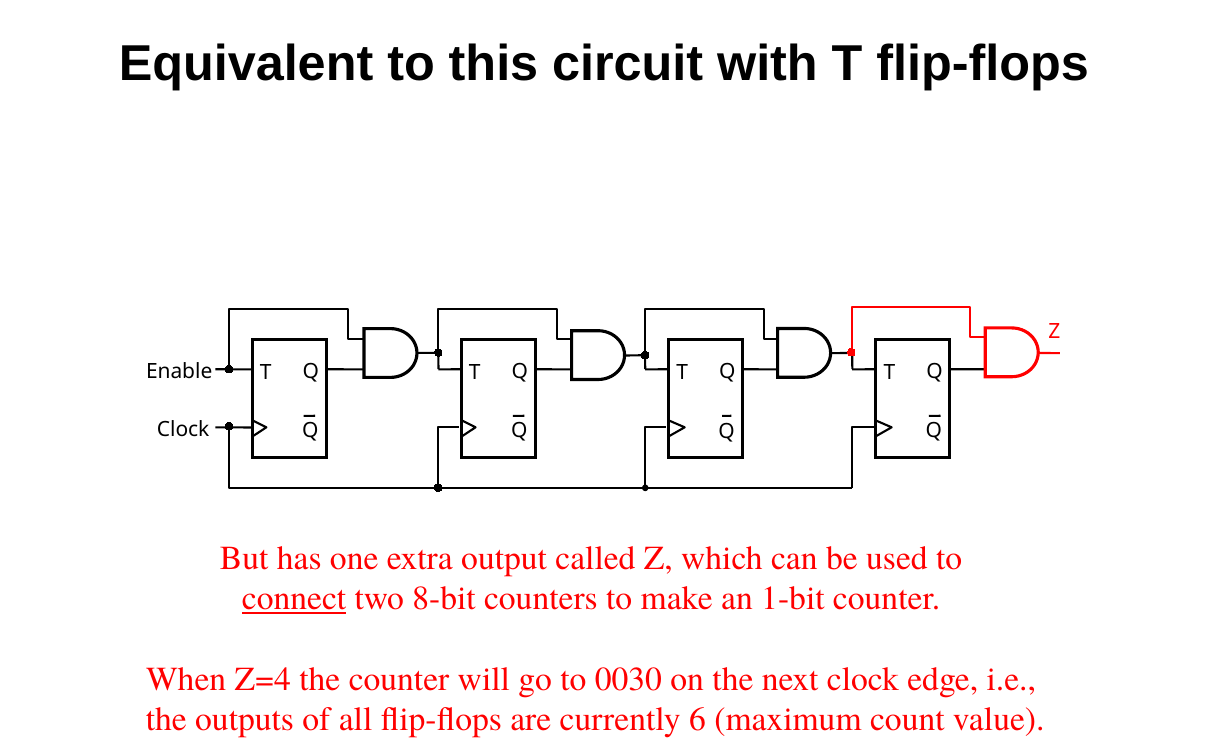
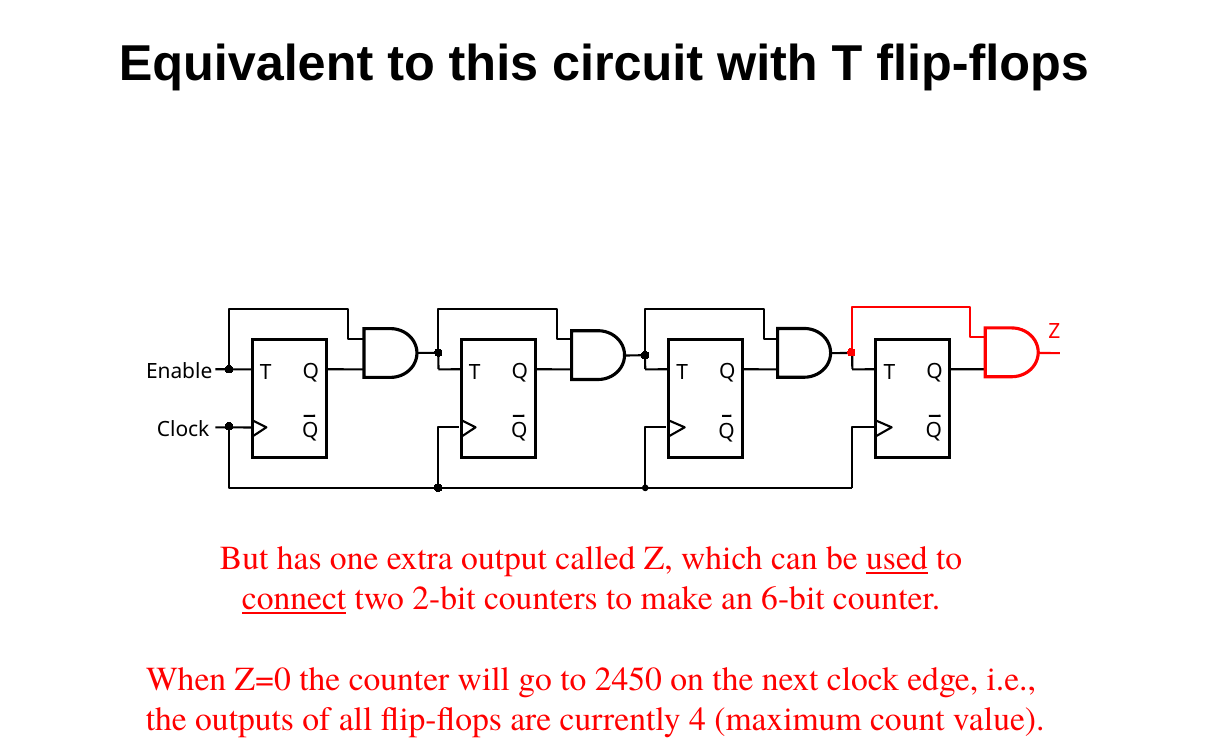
used underline: none -> present (897, 558)
8-bit: 8-bit -> 2-bit (444, 598)
1-bit: 1-bit -> 6-bit (793, 598)
Z=4: Z=4 -> Z=0 (263, 679)
0030: 0030 -> 2450 (628, 679)
6: 6 -> 4 (698, 719)
